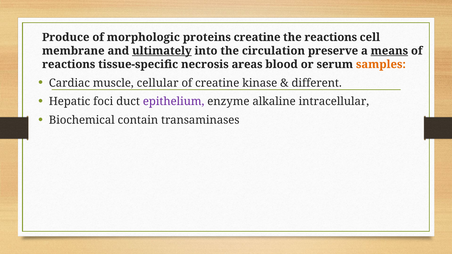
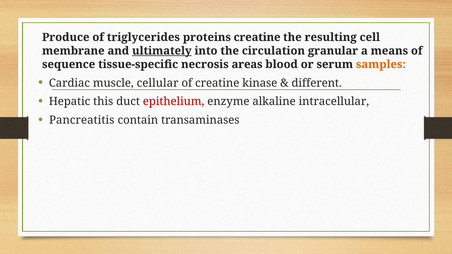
morphologic: morphologic -> triglycerides (143, 37)
the reactions: reactions -> resulting (331, 37)
preserve: preserve -> granular (333, 51)
means underline: present -> none (389, 51)
reactions: reactions -> sequence (69, 64)
foci: foci -> this (103, 102)
epithelium colour: purple -> red (174, 102)
Biochemical: Biochemical -> Pancreatitis (82, 120)
